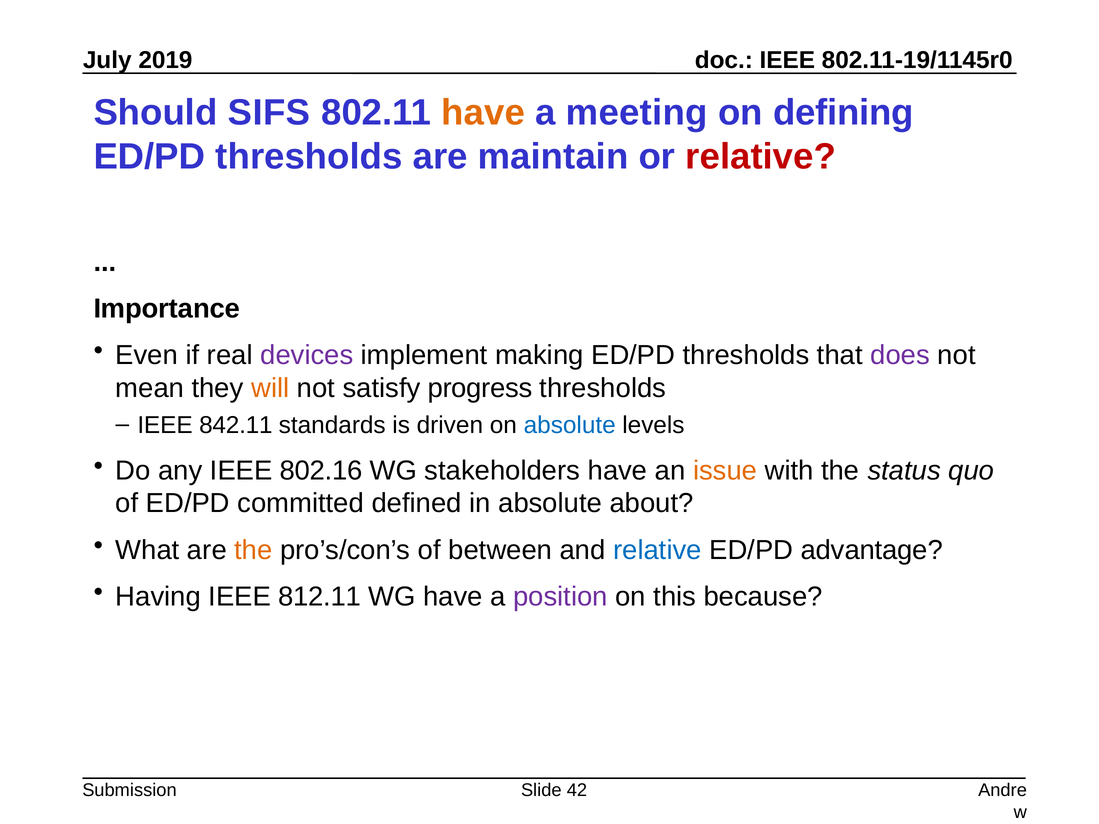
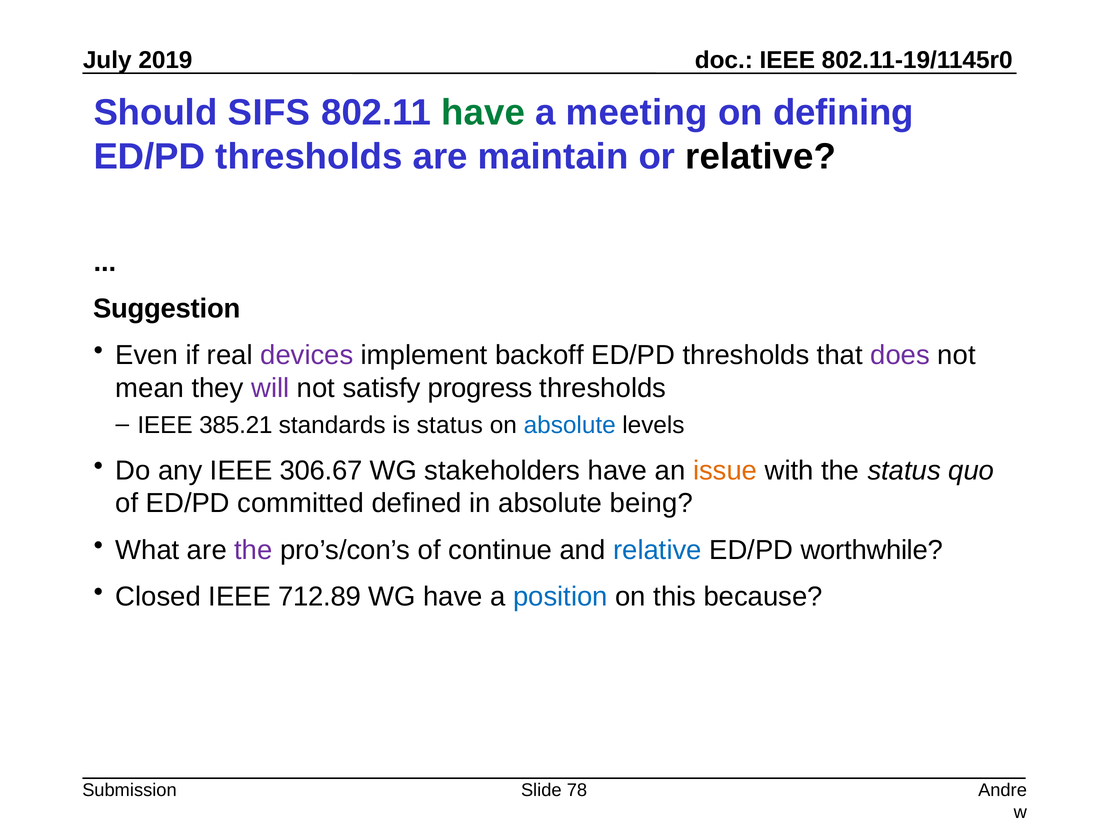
have colour: orange -> green (483, 113)
relative colour: red -> black (761, 156)
Importance: Importance -> Suggestion (167, 309)
making: making -> backoff (539, 356)
will colour: orange -> purple (270, 388)
842.11: 842.11 -> 385.21 (236, 425)
is driven: driven -> status (450, 425)
802.16: 802.16 -> 306.67 (321, 471)
about: about -> being (651, 504)
the colour: orange -> purple (253, 550)
between: between -> continue (500, 550)
advantage: advantage -> worthwhile (872, 550)
Having: Having -> Closed (158, 597)
812.11: 812.11 -> 712.89 (320, 597)
position colour: purple -> blue (560, 597)
42: 42 -> 78 (577, 791)
